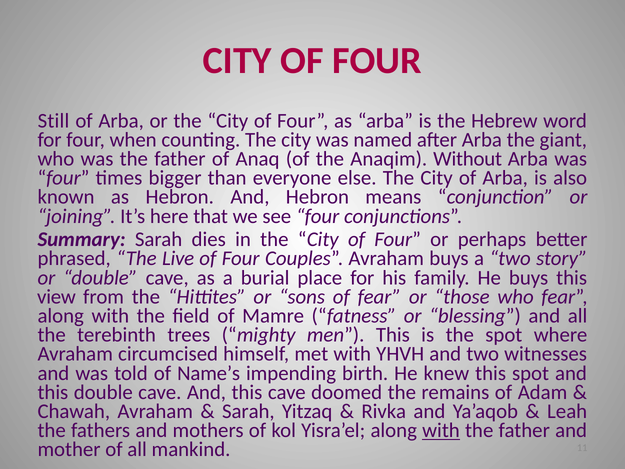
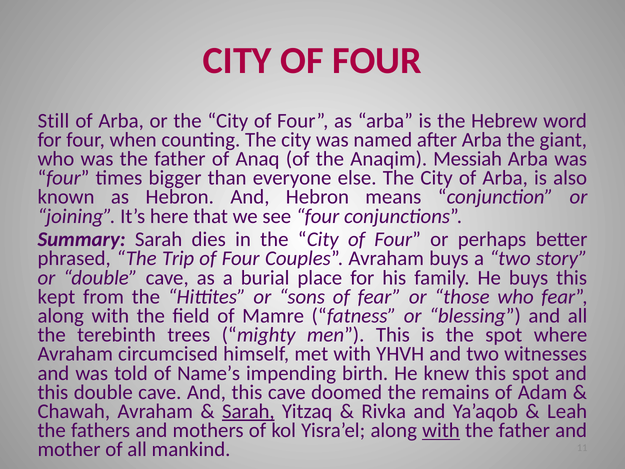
Without: Without -> Messiah (468, 159)
Live: Live -> Trip (178, 258)
view: view -> kept (56, 297)
Sarah underline: none -> present (248, 411)
